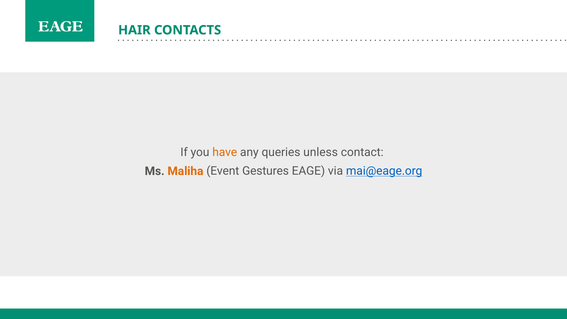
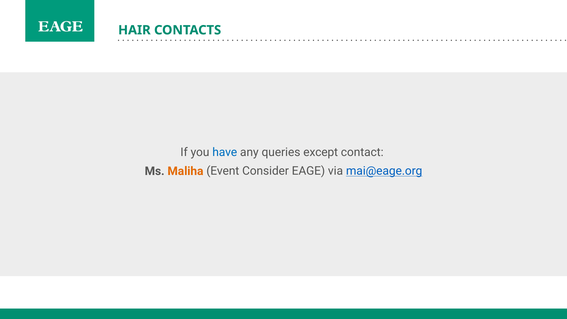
have colour: orange -> blue (225, 152)
unless: unless -> except (321, 152)
Gestures: Gestures -> Consider (266, 171)
